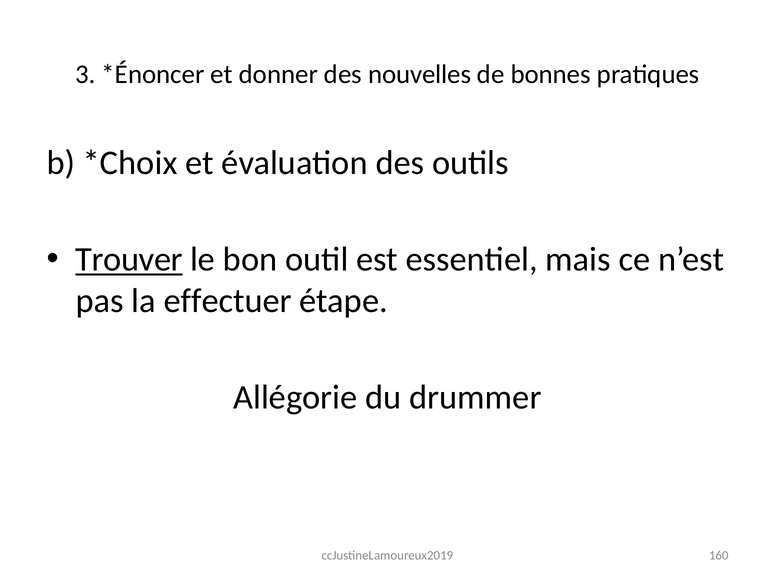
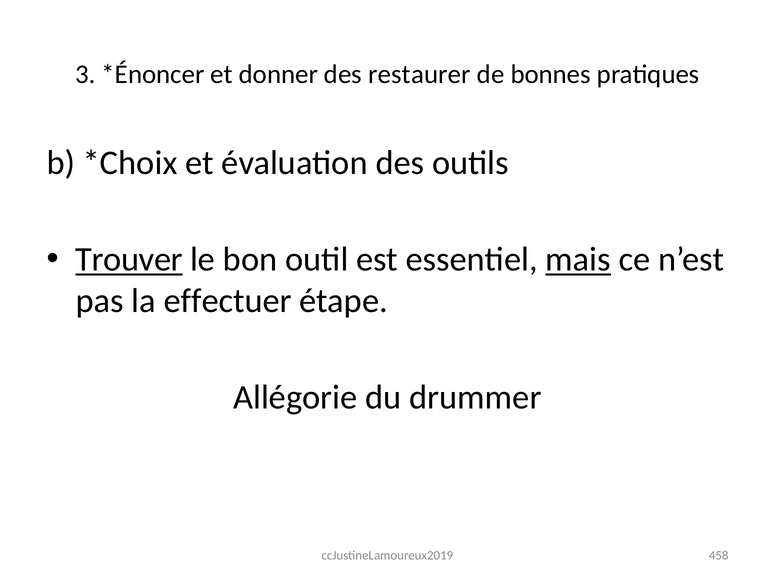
nouvelles: nouvelles -> restaurer (419, 74)
mais underline: none -> present (578, 259)
160: 160 -> 458 (719, 555)
